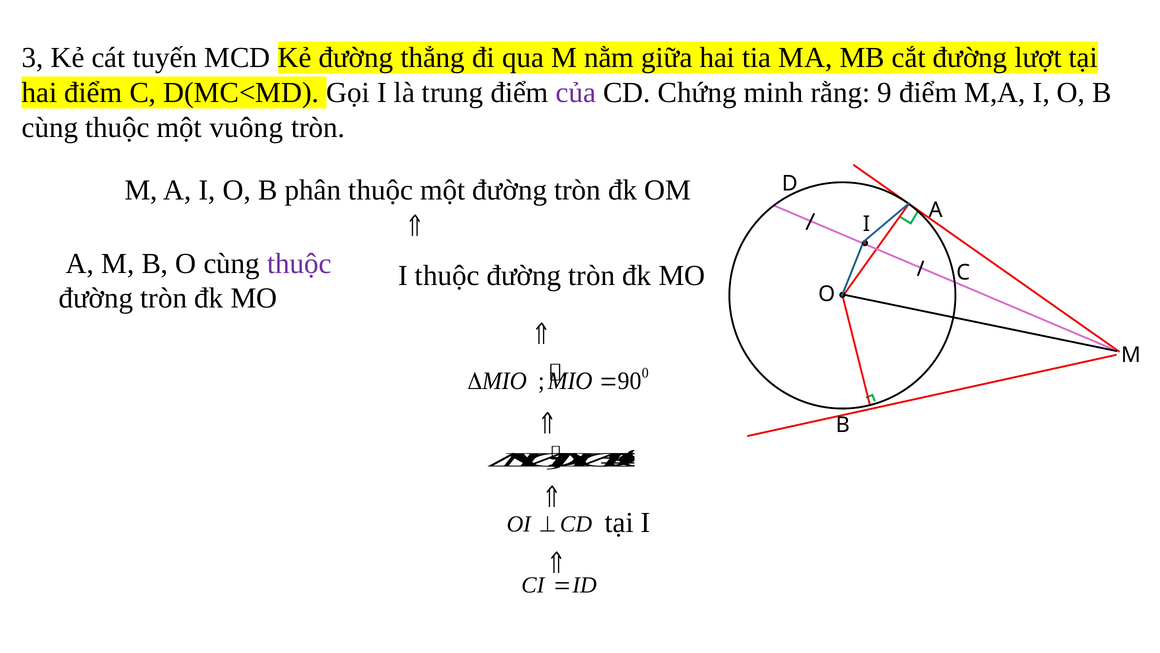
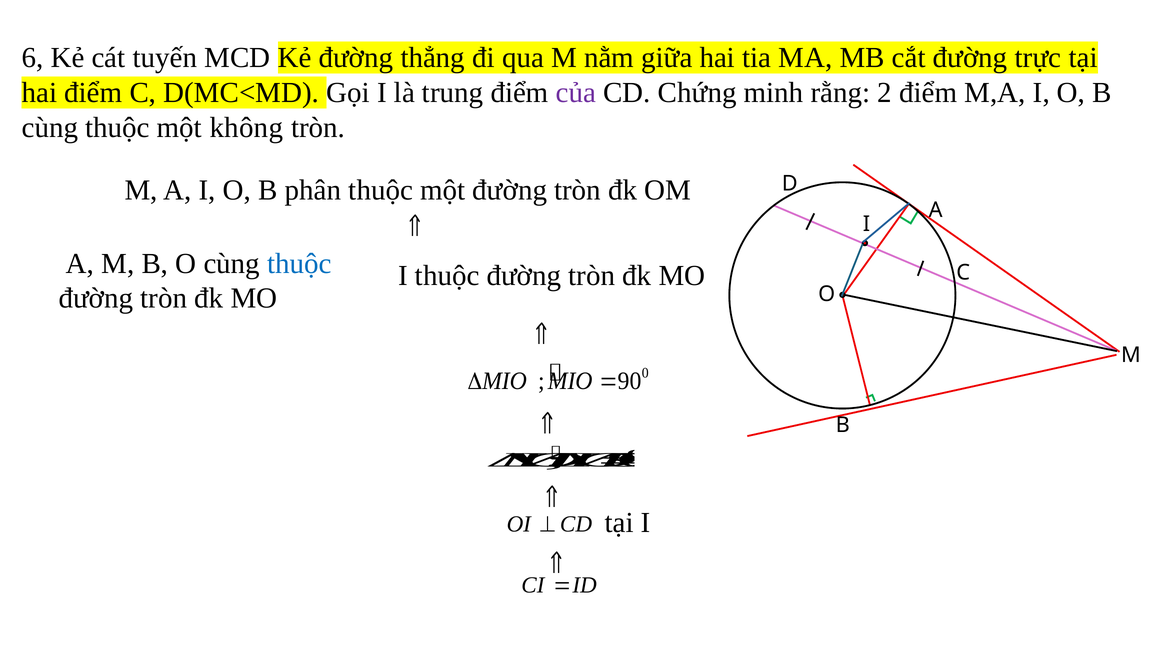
3: 3 -> 6 (33, 58)
lượt: lượt -> trực (1038, 58)
9: 9 -> 2 (885, 93)
vuông: vuông -> không (246, 127)
thuộc colour: purple -> blue (299, 263)
